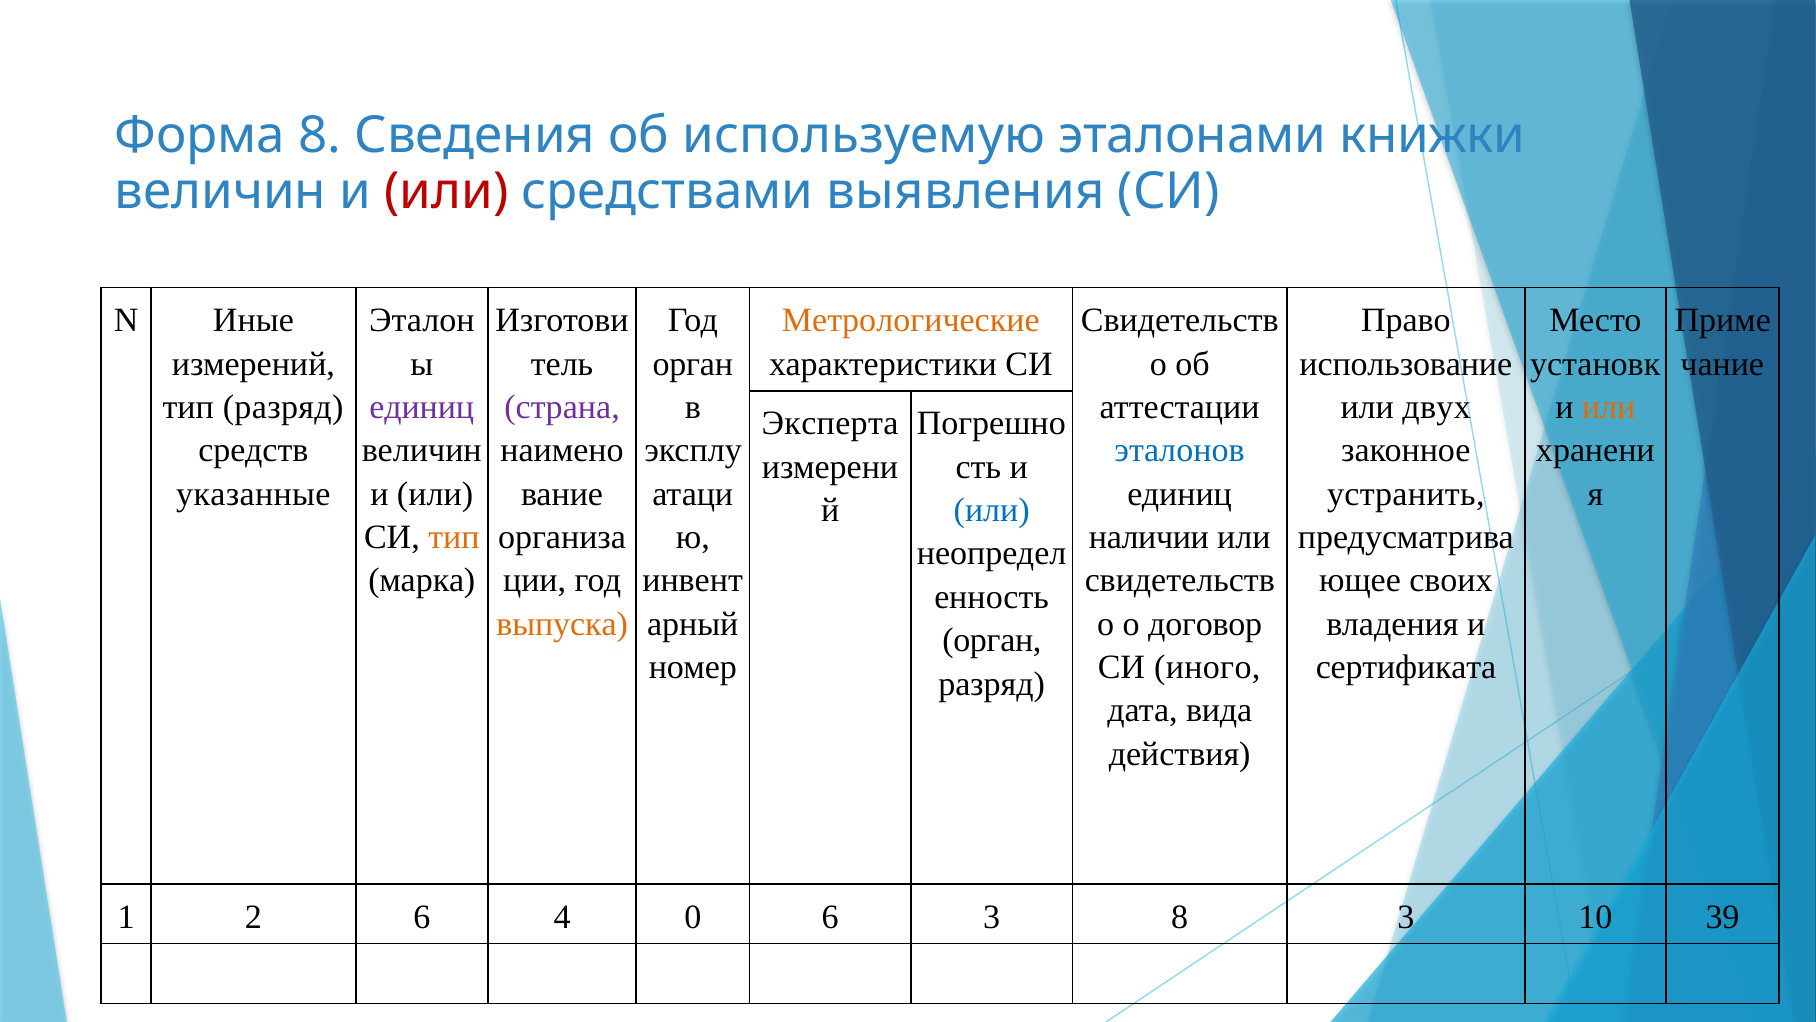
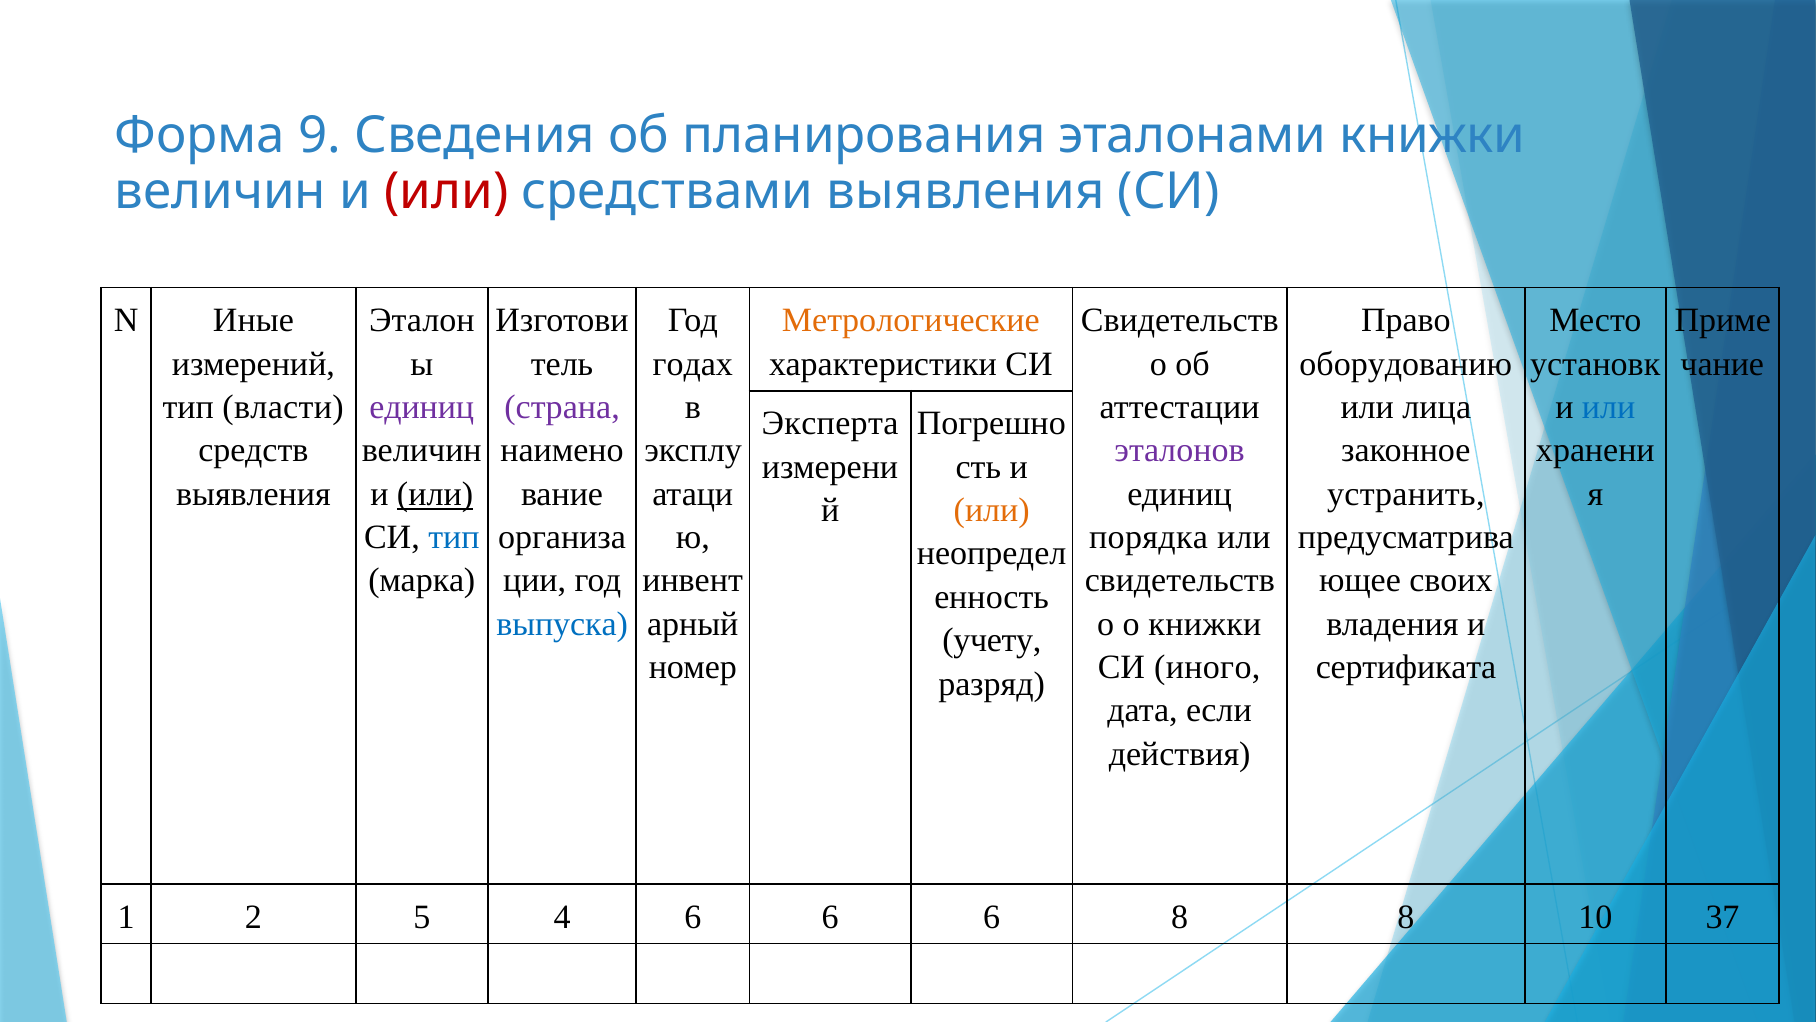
Форма 8: 8 -> 9 (320, 135)
используемую: используемую -> планирования (864, 135)
орган: орган -> годах (693, 364)
использование: использование -> оборудованию (1406, 364)
тип разряд: разряд -> власти (283, 407)
двух: двух -> лица (1437, 407)
или colour: orange -> blue (1609, 407)
эталонов colour: blue -> purple (1180, 450)
указанные: указанные -> выявления (253, 494)
или underline: none -> present (435, 494)
или colour: blue -> orange (992, 510)
тип colour: orange -> blue (454, 537)
наличии: наличии -> порядка (1149, 537)
выпуска colour: orange -> blue (562, 624)
о договор: договор -> книжки (1205, 624)
орган: орган -> учету (992, 640)
вида: вида -> если (1219, 710)
2 6: 6 -> 5 (422, 916)
4 0: 0 -> 6 (693, 916)
3: 3 -> 6 (992, 916)
8 3: 3 -> 8 (1406, 916)
39: 39 -> 37 (1723, 916)
